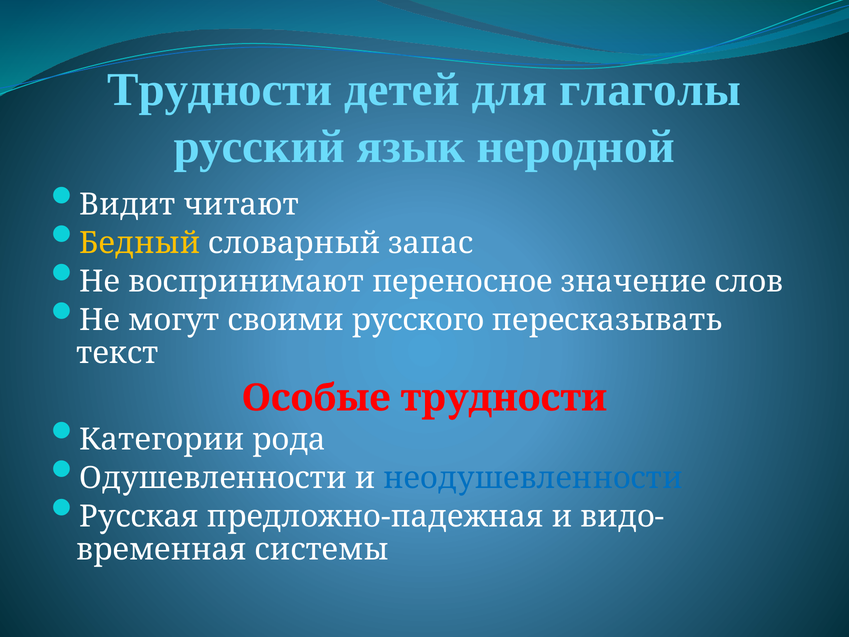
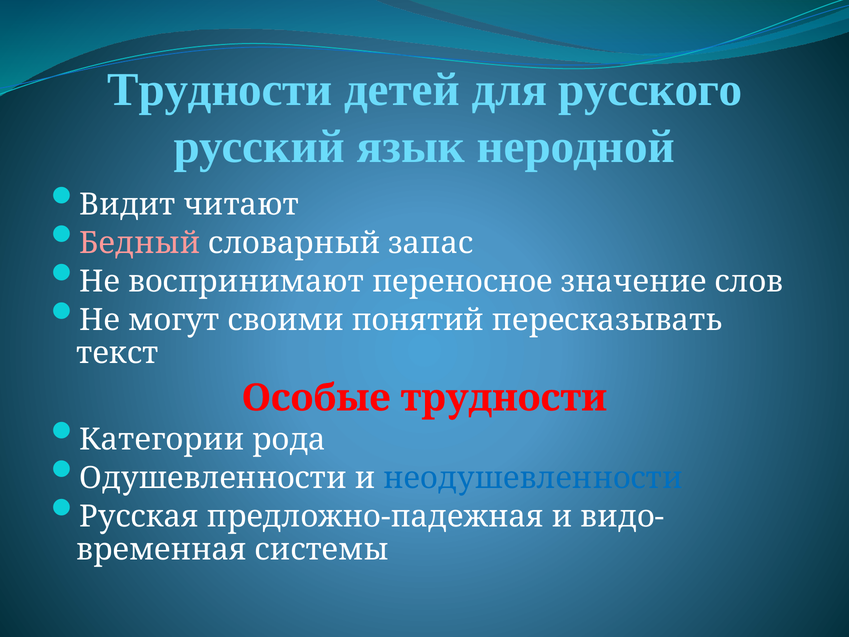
глаголы: глаголы -> русского (650, 90)
Бедный colour: yellow -> pink (140, 243)
русского: русского -> понятий (418, 320)
